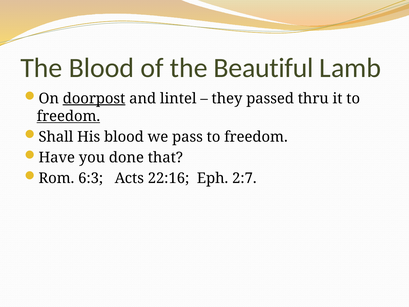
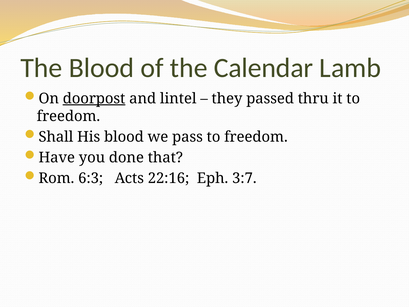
Beautiful: Beautiful -> Calendar (264, 68)
freedom underline: present -> none (68, 116)
2:7: 2:7 -> 3:7 (244, 178)
